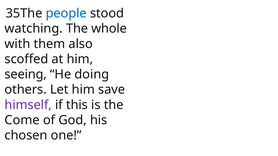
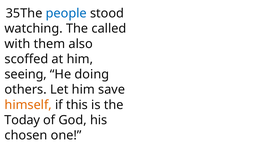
whole: whole -> called (109, 29)
himself colour: purple -> orange (28, 105)
Come: Come -> Today (22, 120)
